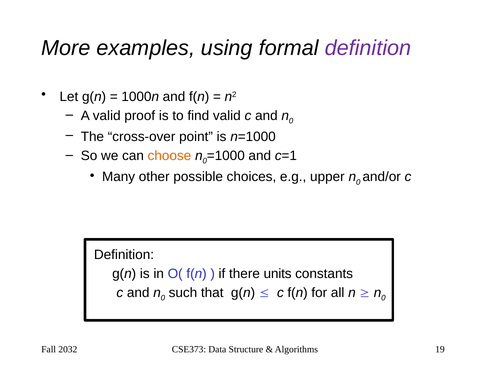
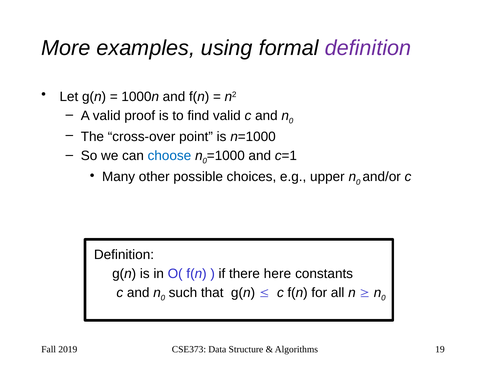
choose colour: orange -> blue (169, 155)
units: units -> here (277, 273)
2032: 2032 -> 2019 (68, 349)
